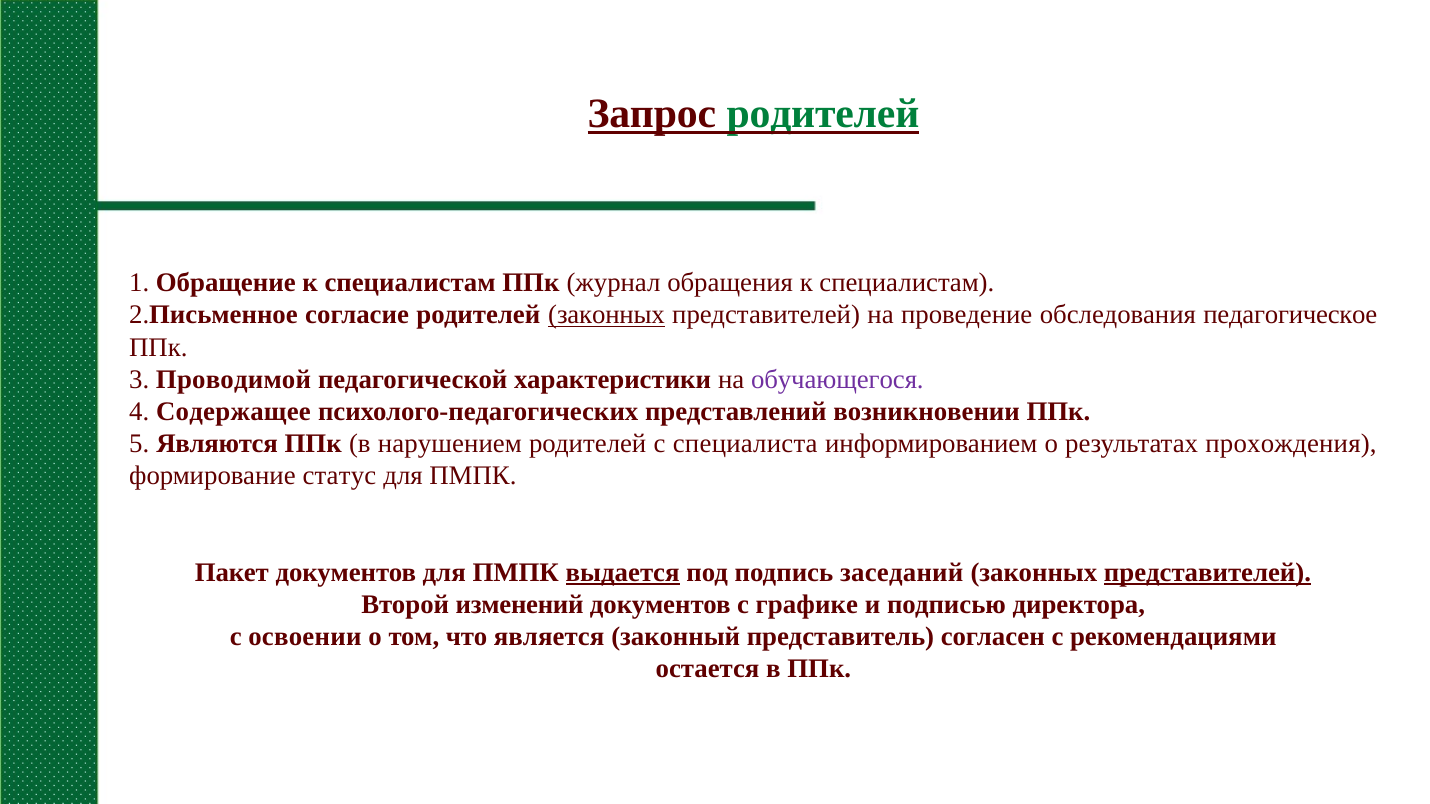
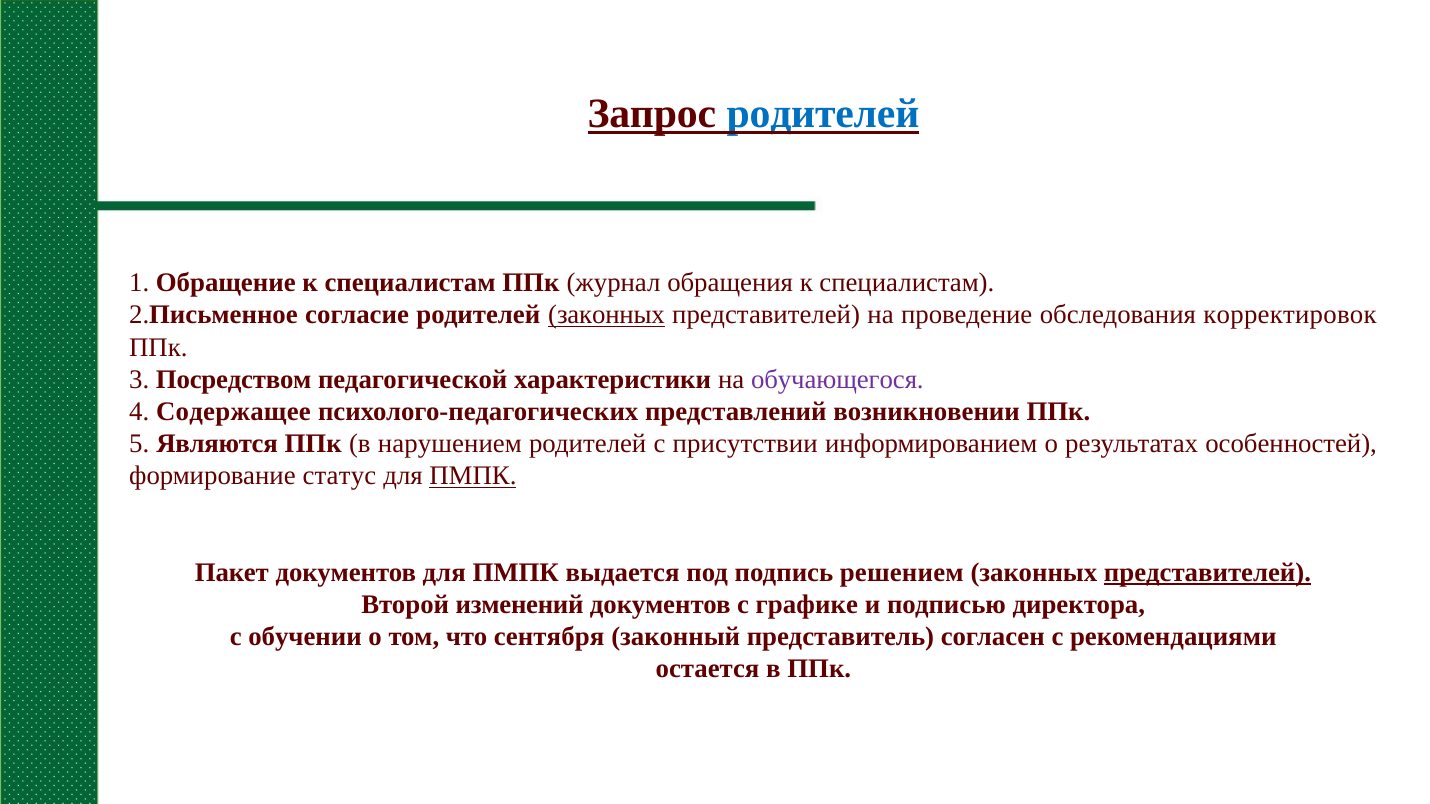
родителей colour: green -> blue (823, 114)
педагогическое: педагогическое -> корректировок (1290, 315)
Проводимой: Проводимой -> Посредством (234, 380)
специалиста: специалиста -> присутствии (745, 444)
прохождения: прохождения -> особенностей (1291, 444)
ПМПК underline: none -> present (473, 476)
выдается underline: present -> none (623, 573)
заседаний: заседаний -> решением (902, 573)
освоении: освоении -> обучении (305, 637)
является: является -> сентября (549, 637)
